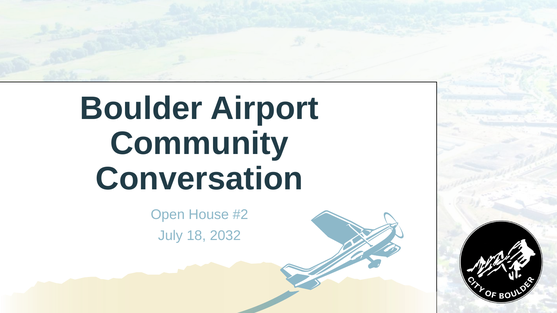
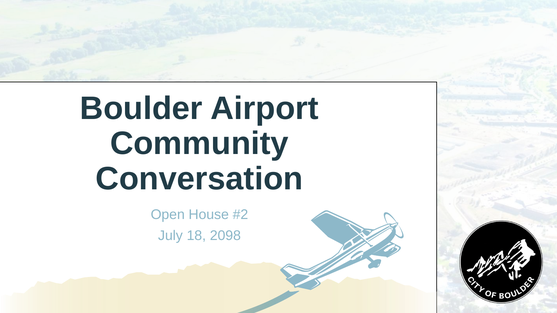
2032: 2032 -> 2098 (225, 236)
